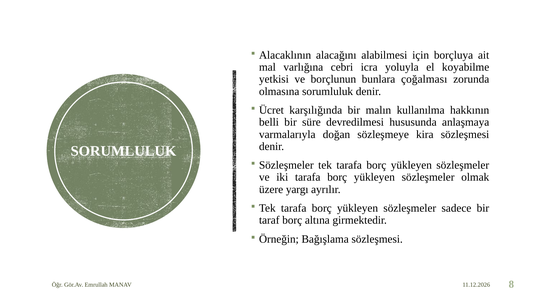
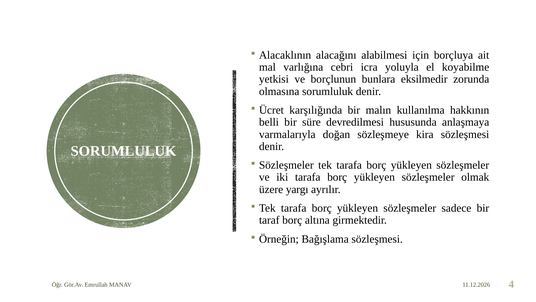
çoğalması: çoğalması -> eksilmedir (424, 79)
8: 8 -> 4 (511, 284)
